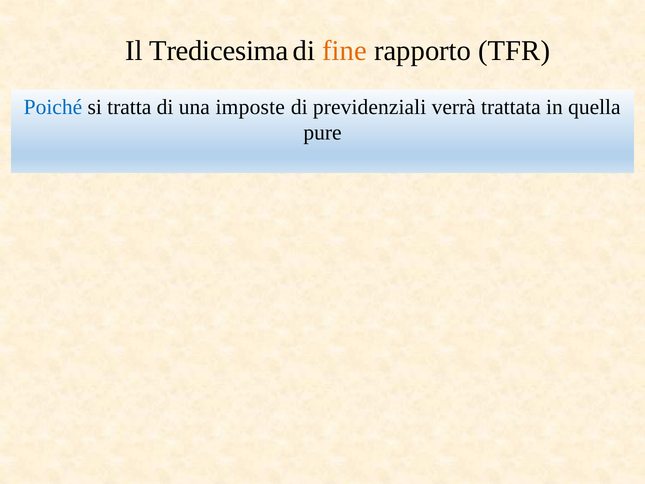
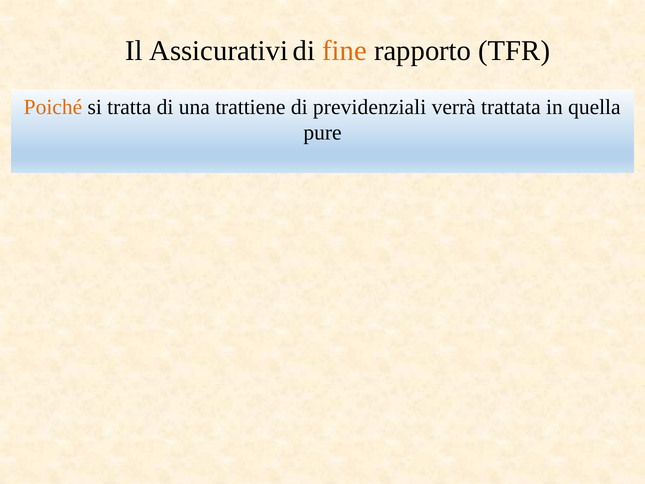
Tredicesima: Tredicesima -> Assicurativi (219, 51)
Poiché colour: blue -> orange (53, 107)
imposte: imposte -> trattiene (250, 107)
